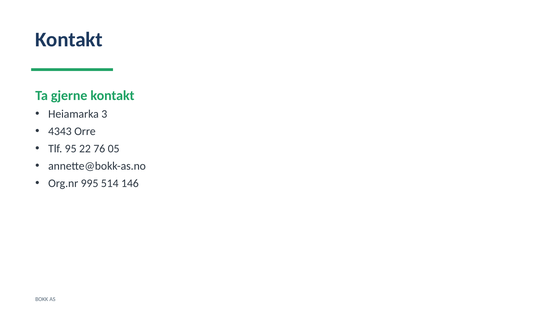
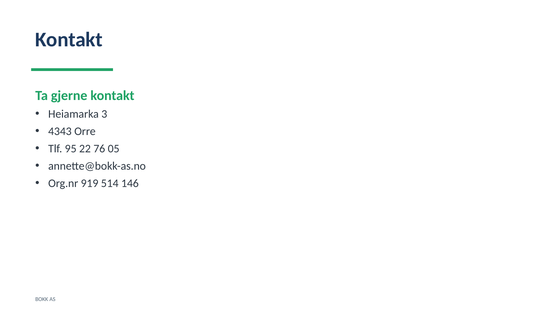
995: 995 -> 919 (90, 183)
